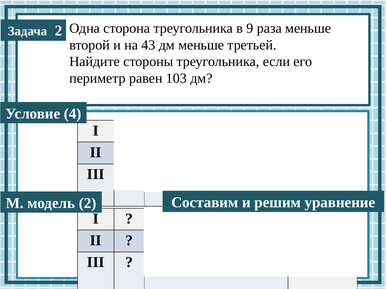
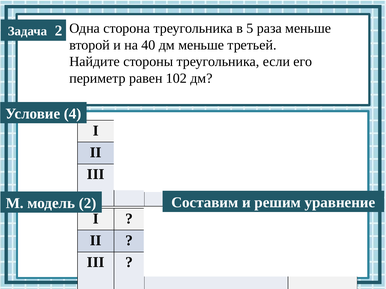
9: 9 -> 5 (250, 28)
43: 43 -> 40 (148, 45)
103: 103 -> 102 (176, 78)
